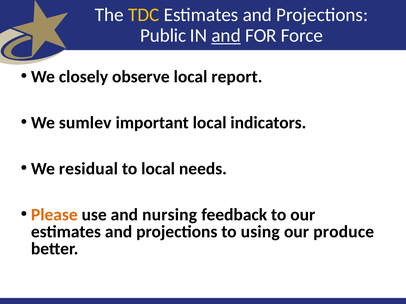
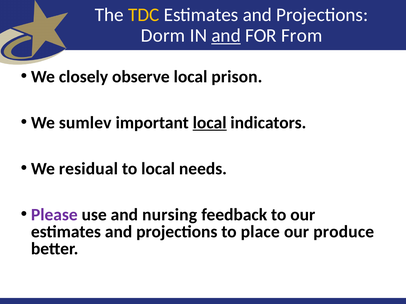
Public: Public -> Dorm (163, 36)
Force: Force -> From (302, 36)
report: report -> prison (237, 77)
local underline: none -> present (210, 123)
Please colour: orange -> purple (54, 215)
using: using -> place (260, 232)
